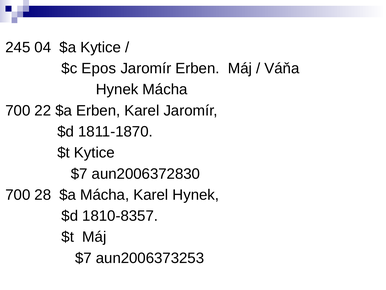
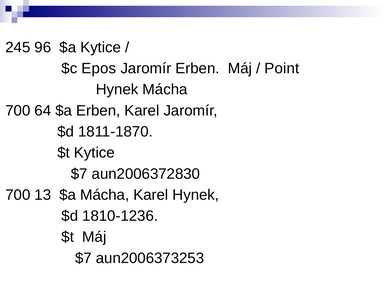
04: 04 -> 96 (43, 47)
Váňa: Váňa -> Point (282, 68)
22: 22 -> 64 (43, 110)
28: 28 -> 13 (43, 195)
1810-8357: 1810-8357 -> 1810-1236 (120, 216)
